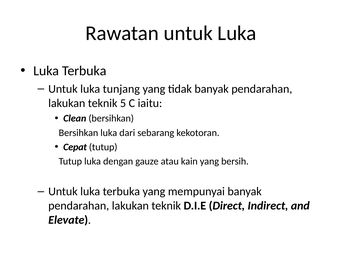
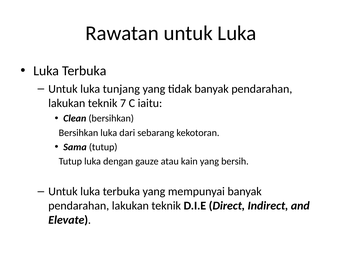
5: 5 -> 7 (123, 103)
Cepat: Cepat -> Sama (75, 147)
